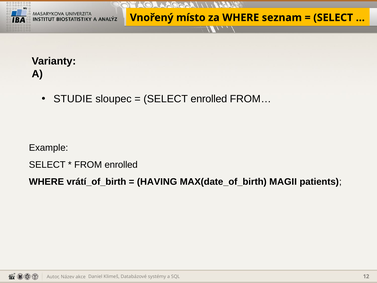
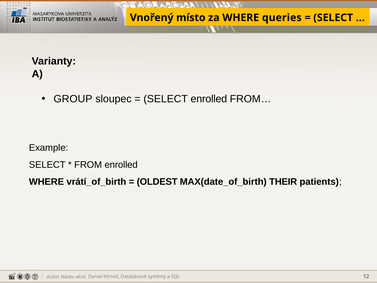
seznam: seznam -> queries (282, 18)
STUDIE: STUDIE -> GROUP (73, 99)
HAVING: HAVING -> OLDEST (157, 182)
MAGII: MAGII -> THEIR (283, 182)
